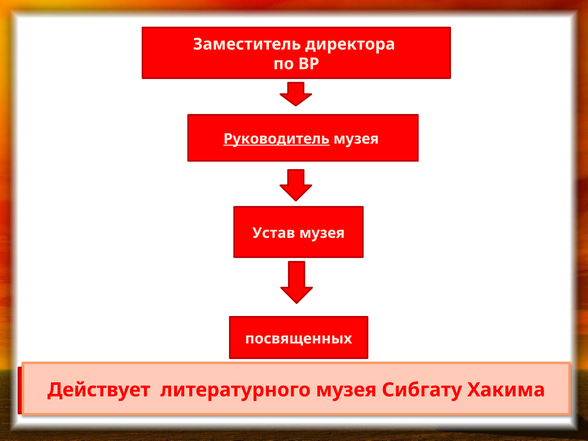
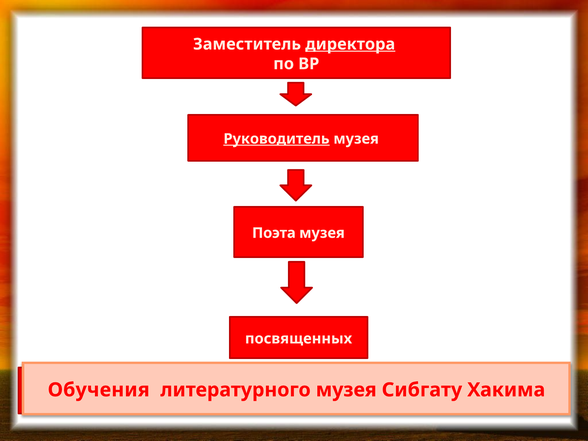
директора underline: none -> present (350, 44)
Устав: Устав -> Поэта (274, 233)
Действует: Действует -> Обучения (99, 390)
